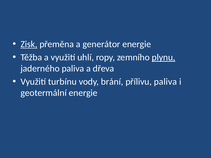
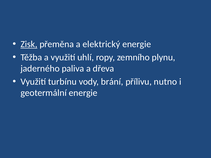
generátor: generátor -> elektrický (101, 44)
plynu underline: present -> none (164, 57)
přílivu paliva: paliva -> nutno (165, 82)
